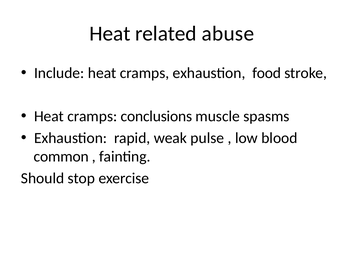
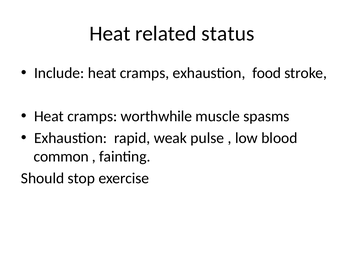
abuse: abuse -> status (228, 34)
conclusions: conclusions -> worthwhile (156, 117)
